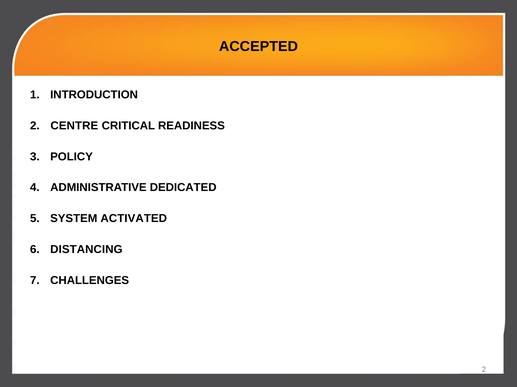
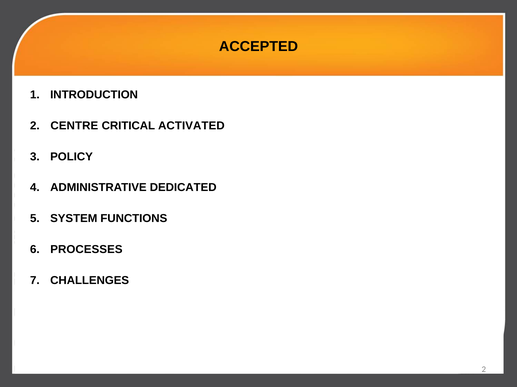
READINESS: READINESS -> ACTIVATED (191, 126)
ACTIVATED: ACTIVATED -> FUNCTIONS (134, 219)
DISTANCING: DISTANCING -> PROCESSES (86, 250)
